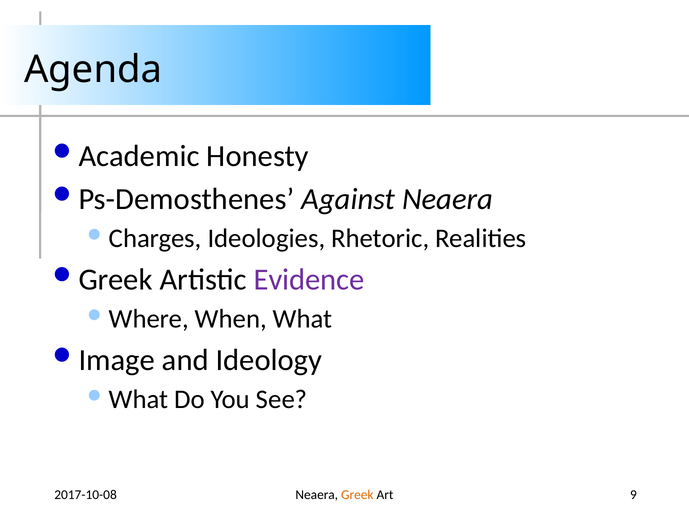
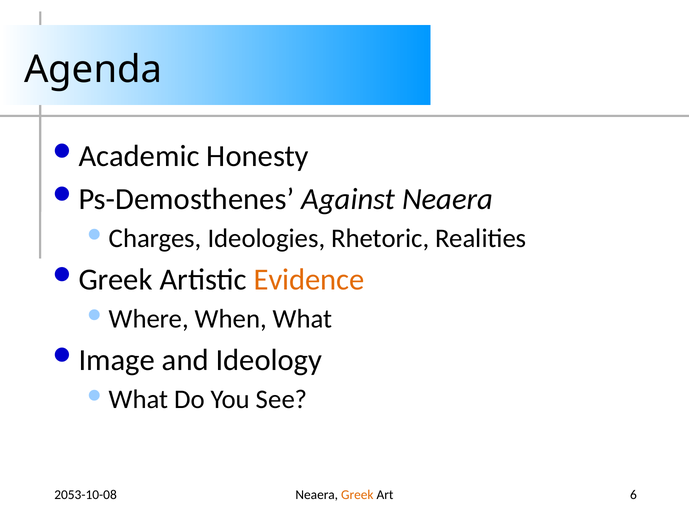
Evidence colour: purple -> orange (309, 279)
9: 9 -> 6 (633, 494)
2017-10-08: 2017-10-08 -> 2053-10-08 (86, 495)
